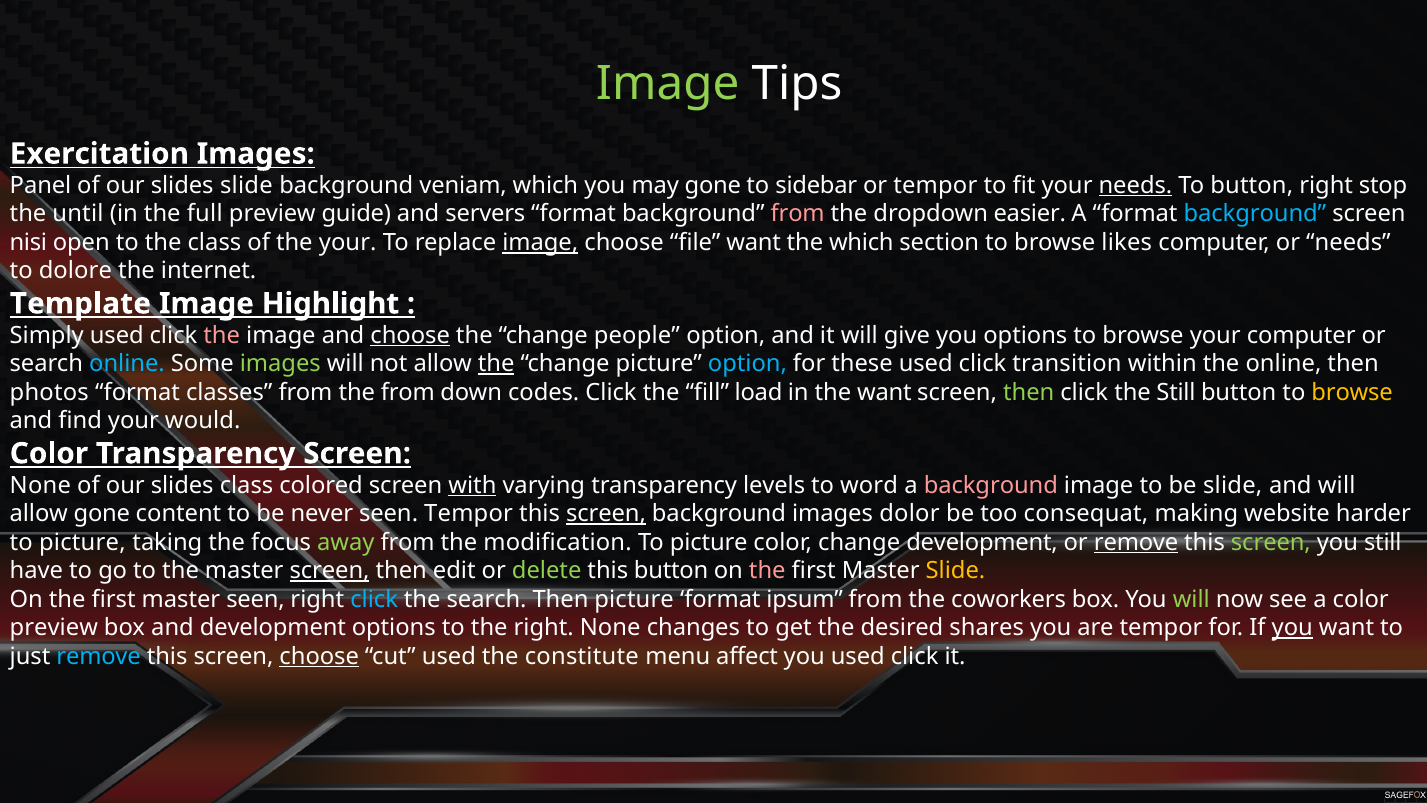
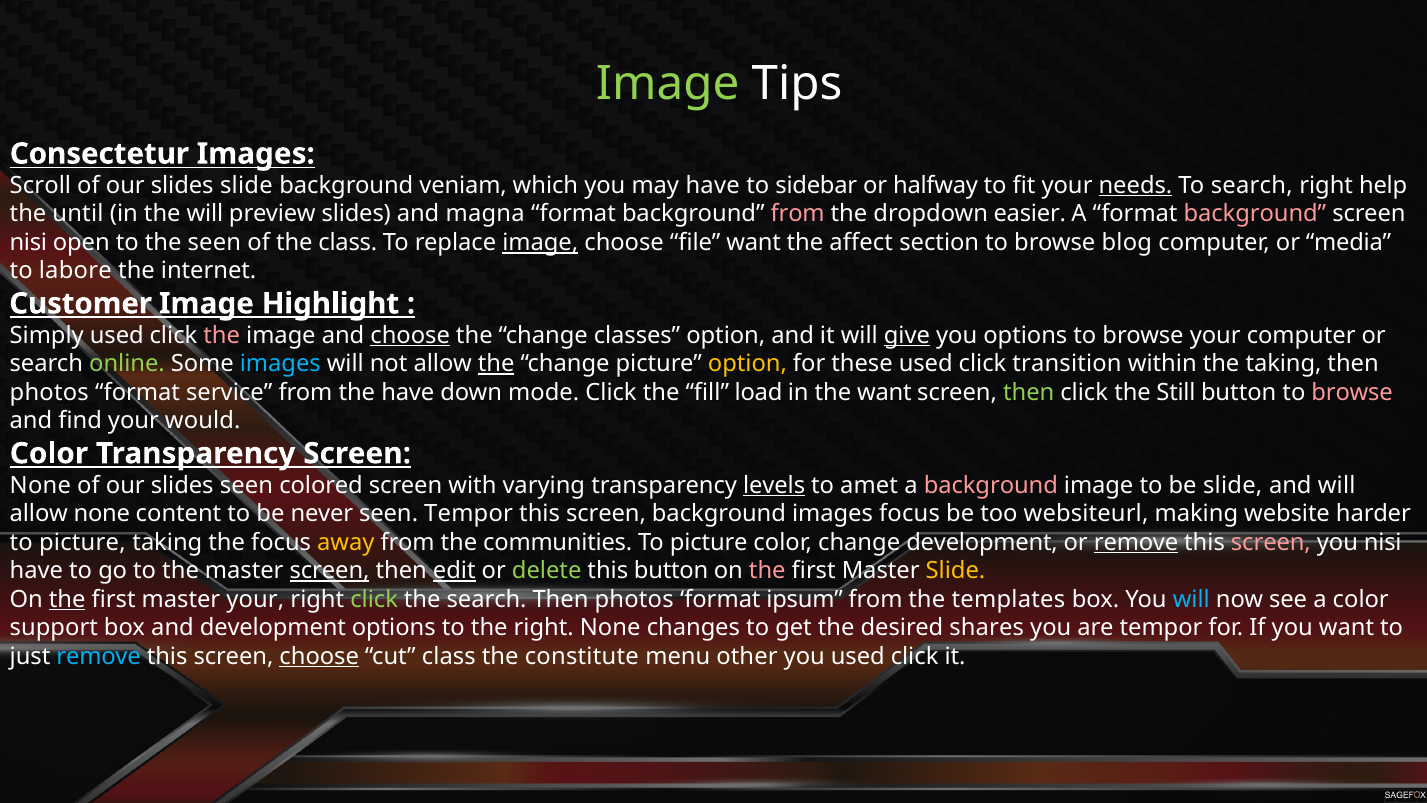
Exercitation: Exercitation -> Consectetur (99, 154)
Panel: Panel -> Scroll (40, 185)
may gone: gone -> have (713, 185)
or tempor: tempor -> halfway (936, 185)
To button: button -> search (1252, 185)
stop: stop -> help (1383, 185)
the full: full -> will (205, 214)
preview guide: guide -> slides (356, 214)
servers: servers -> magna (485, 214)
background colour: light blue -> pink (1255, 214)
the class: class -> seen (214, 242)
the your: your -> class (348, 242)
the which: which -> affect (861, 242)
likes: likes -> blog (1127, 242)
or needs: needs -> media (1349, 242)
dolore: dolore -> labore (75, 271)
Template: Template -> Customer (81, 304)
people: people -> classes (637, 335)
give underline: none -> present (907, 335)
online colour: light blue -> light green (127, 364)
images colour: light green -> light blue (280, 364)
option colour: light blue -> yellow (747, 364)
the online: online -> taking (1284, 364)
classes: classes -> service (229, 392)
the from: from -> have (408, 392)
codes: codes -> mode (544, 392)
browse colour: yellow -> pink (1352, 392)
slides class: class -> seen (246, 485)
with underline: present -> none (472, 485)
levels underline: none -> present (774, 485)
word: word -> amet (869, 485)
allow gone: gone -> none (102, 514)
screen underline: present -> none (606, 514)
images dolor: dolor -> focus (909, 514)
consequat: consequat -> websiteurl (1086, 514)
away colour: light green -> yellow (346, 542)
modification: modification -> communities (558, 542)
screen colour: light green -> pink (1271, 542)
you still: still -> nisi (1383, 542)
edit underline: none -> present (454, 571)
the underline: none -> present (67, 599)
master seen: seen -> your (255, 599)
click colour: light blue -> light green (374, 599)
picture: picture -> photos (634, 599)
coworkers: coworkers -> templates (1008, 599)
will colour: light green -> light blue (1191, 599)
preview: preview -> support (54, 628)
you underline: present -> none (1292, 628)
cut used: used -> class (449, 656)
affect: affect -> other (747, 656)
